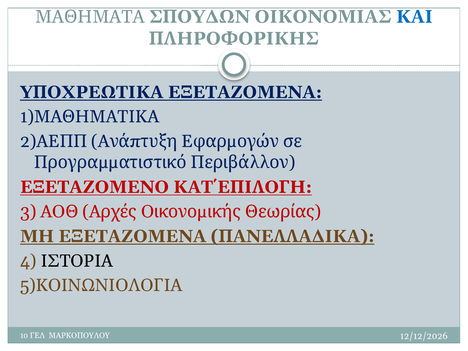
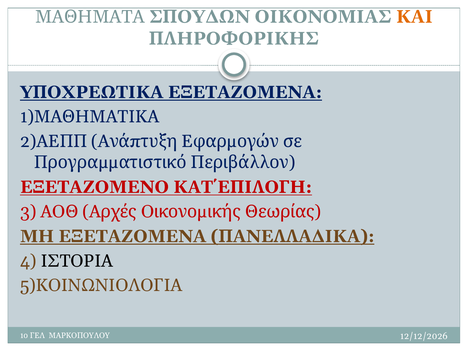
ΚΑΙ colour: blue -> orange (414, 17)
